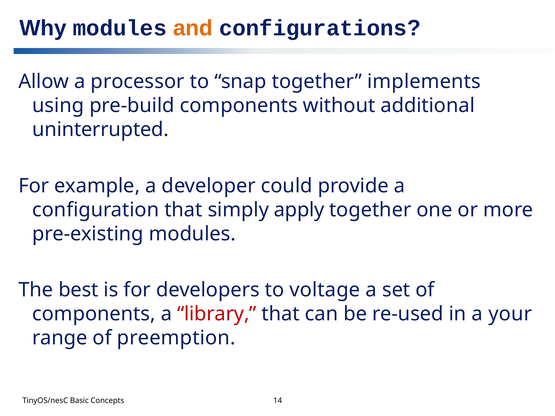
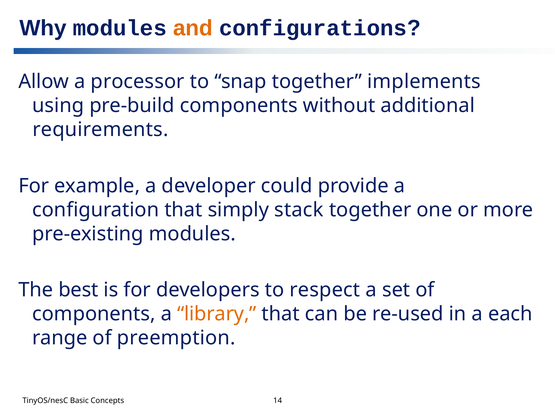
uninterrupted: uninterrupted -> requirements (100, 130)
apply: apply -> stack (299, 210)
voltage: voltage -> respect (325, 290)
library colour: red -> orange (217, 314)
your: your -> each (510, 314)
